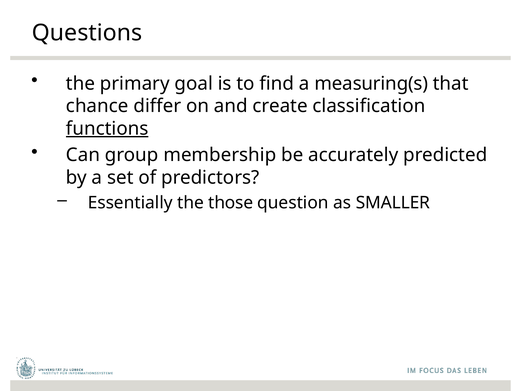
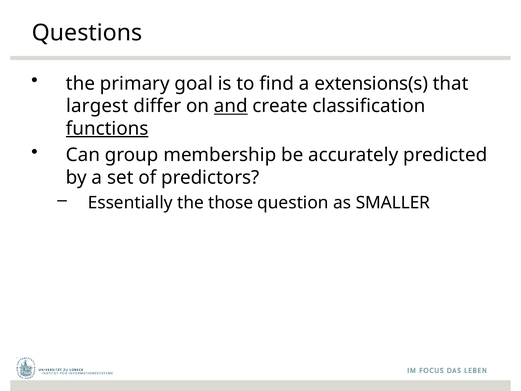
measuring(s: measuring(s -> extensions(s (371, 83)
chance: chance -> largest (97, 106)
and underline: none -> present (231, 106)
